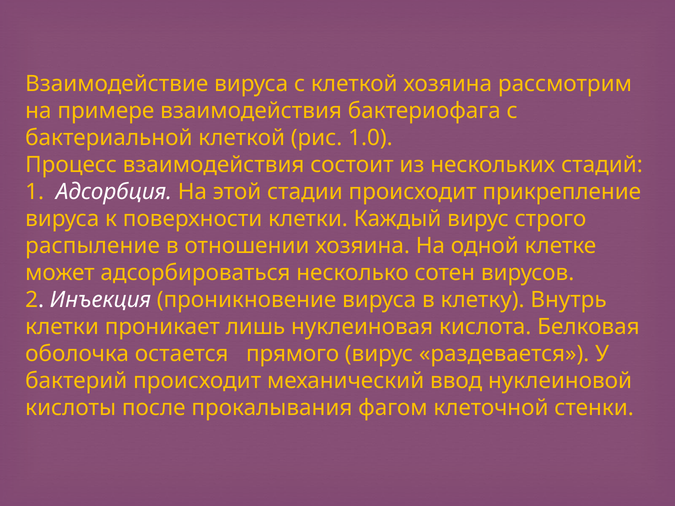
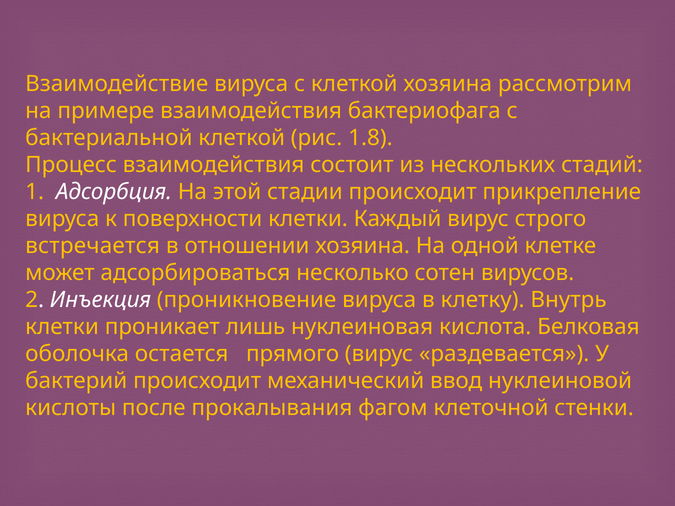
1.0: 1.0 -> 1.8 (370, 138)
распыление: распыление -> встречается (93, 246)
